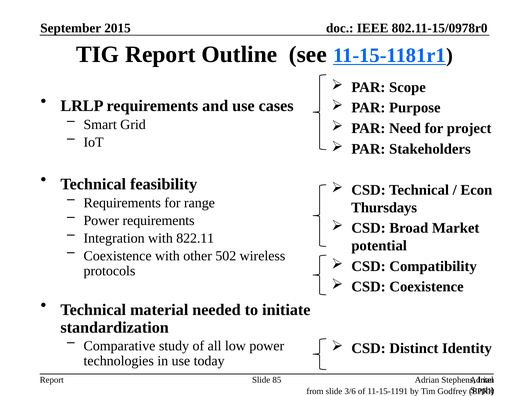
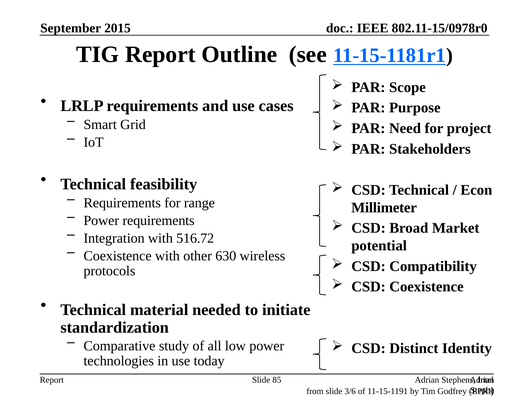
Thursdays: Thursdays -> Millimeter (384, 208)
822.11: 822.11 -> 516.72 (195, 239)
502: 502 -> 630 (226, 256)
